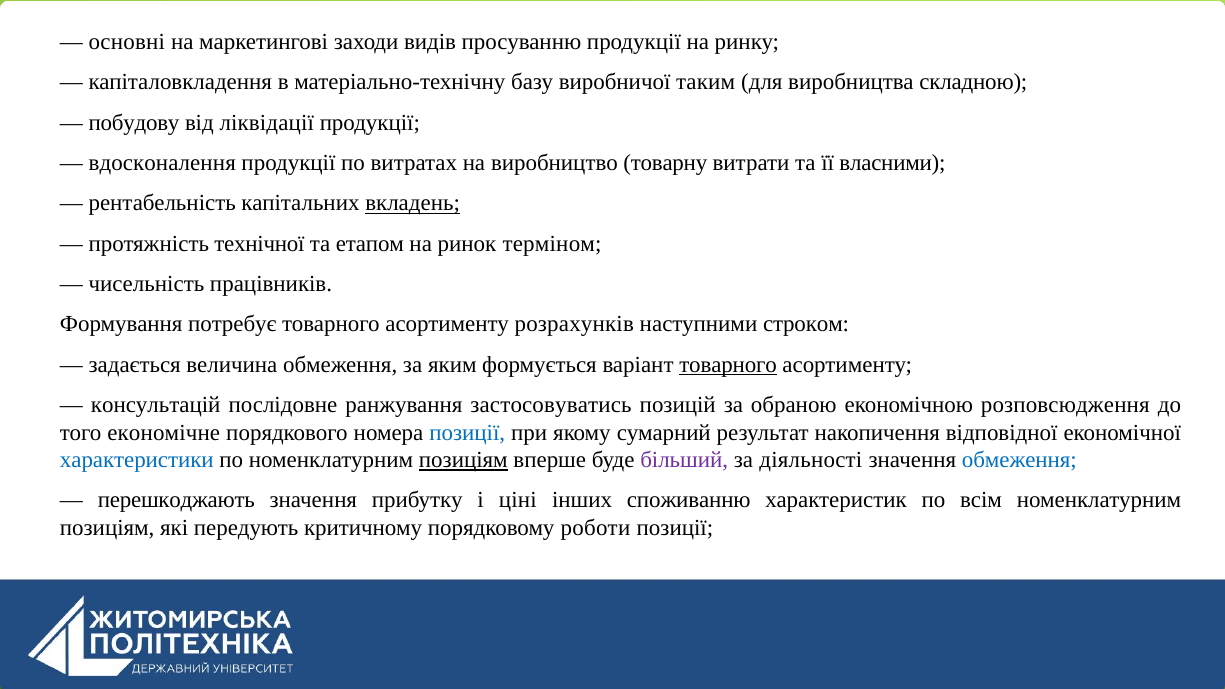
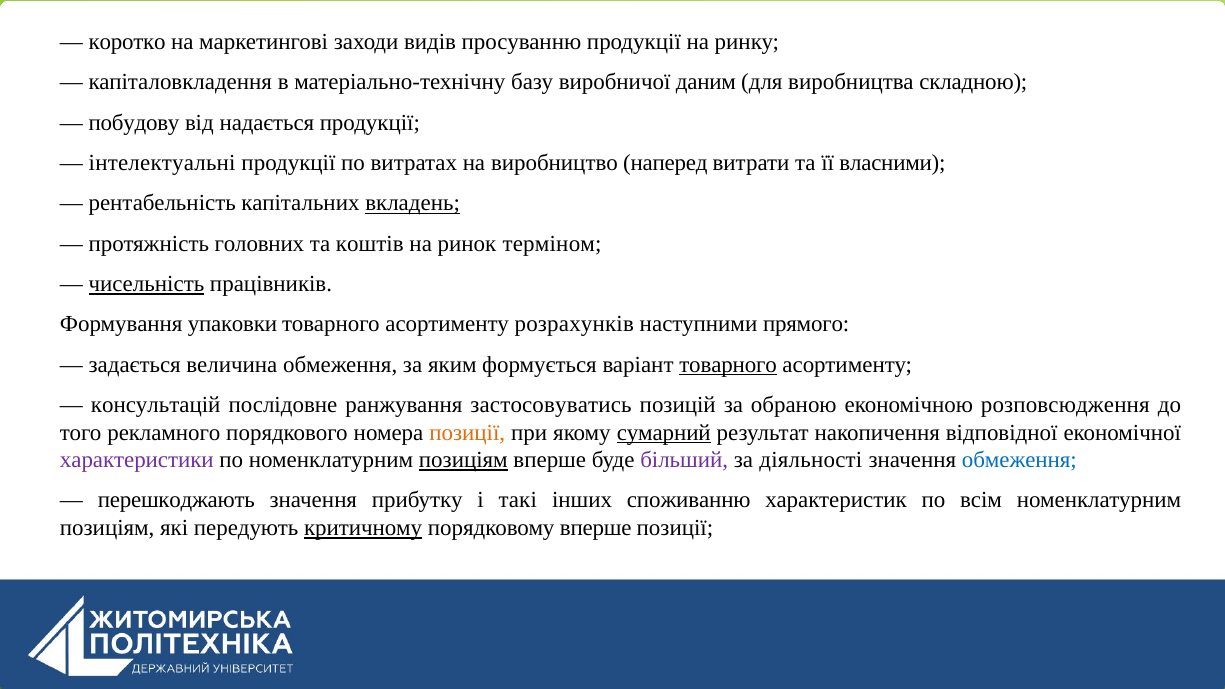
основні: основні -> коротко (127, 42)
таким: таким -> даним (706, 82)
ліквідації: ліквідації -> надається (267, 123)
вдосконалення: вдосконалення -> інтелектуальні (162, 163)
товарну: товарну -> наперед (665, 163)
технічної: технічної -> головних (259, 244)
етапом: етапом -> коштів (370, 244)
чисельність underline: none -> present (146, 284)
потребує: потребує -> упаковки (232, 324)
строком: строком -> прямого (806, 324)
економічне: економічне -> рекламного (164, 433)
позиції colour: blue -> orange (467, 433)
сумарний underline: none -> present (664, 433)
характеристики colour: blue -> purple (137, 460)
ціні: ціні -> такі (518, 500)
критичному underline: none -> present (363, 528)
порядковому роботи: роботи -> вперше (596, 528)
